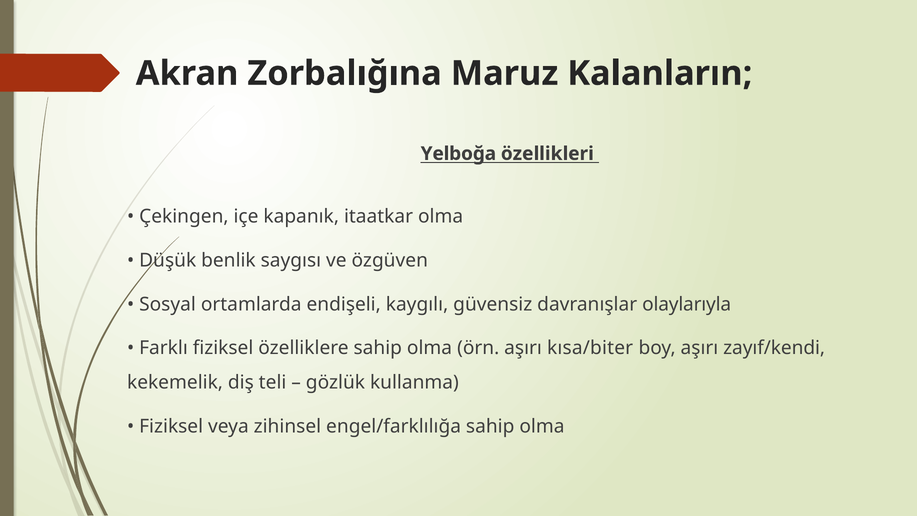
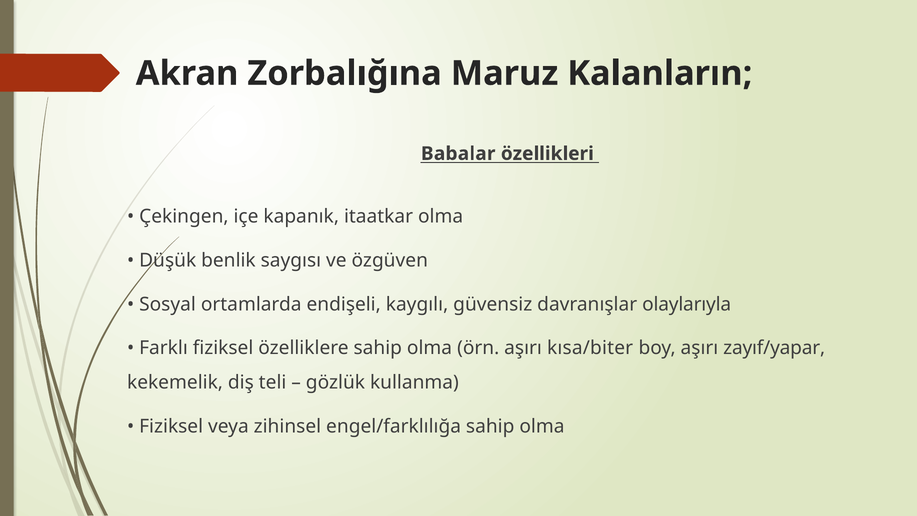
Yelboğa: Yelboğa -> Babalar (458, 154)
zayıf/kendi: zayıf/kendi -> zayıf/yapar (774, 348)
